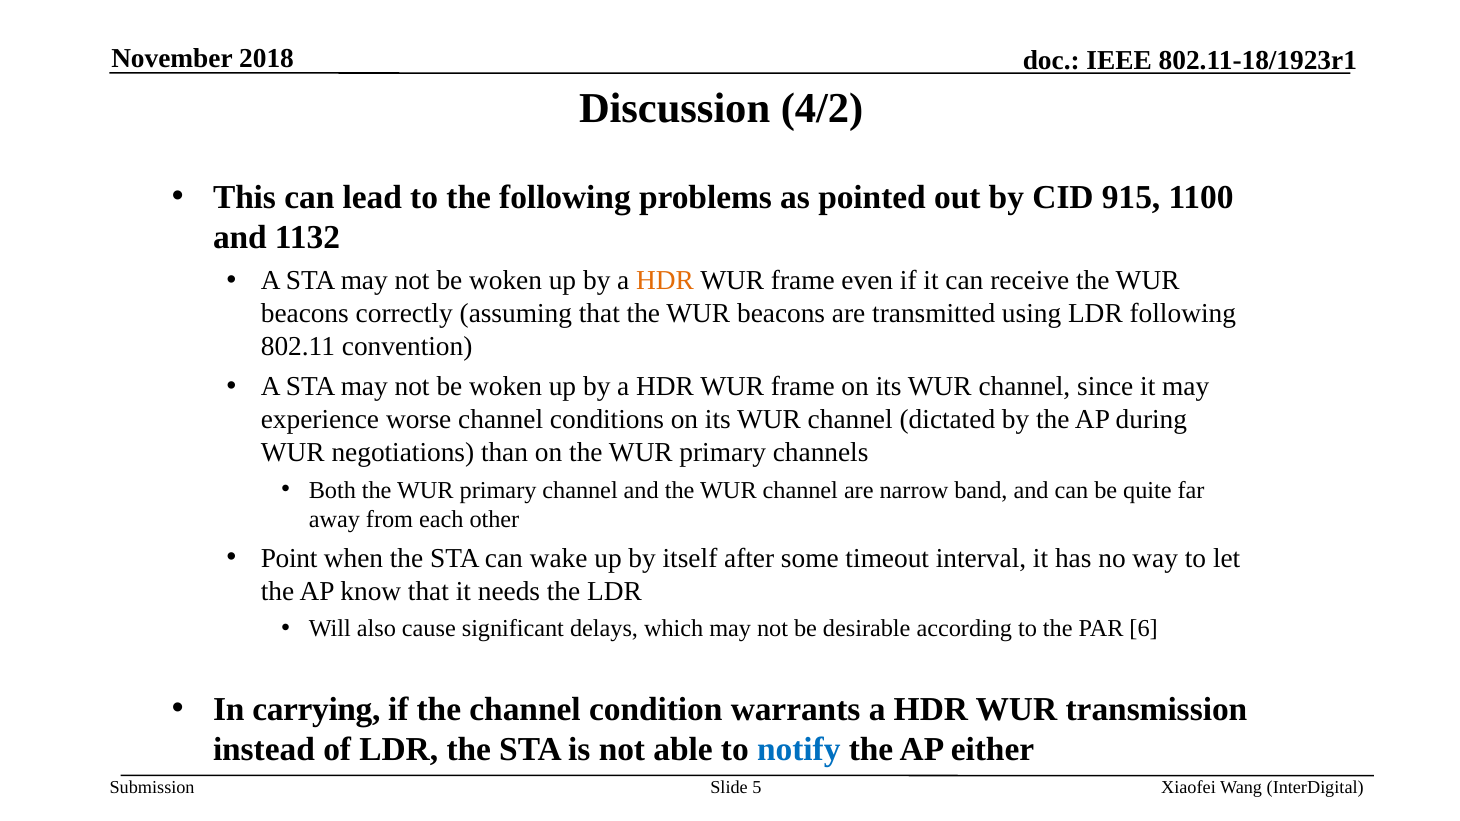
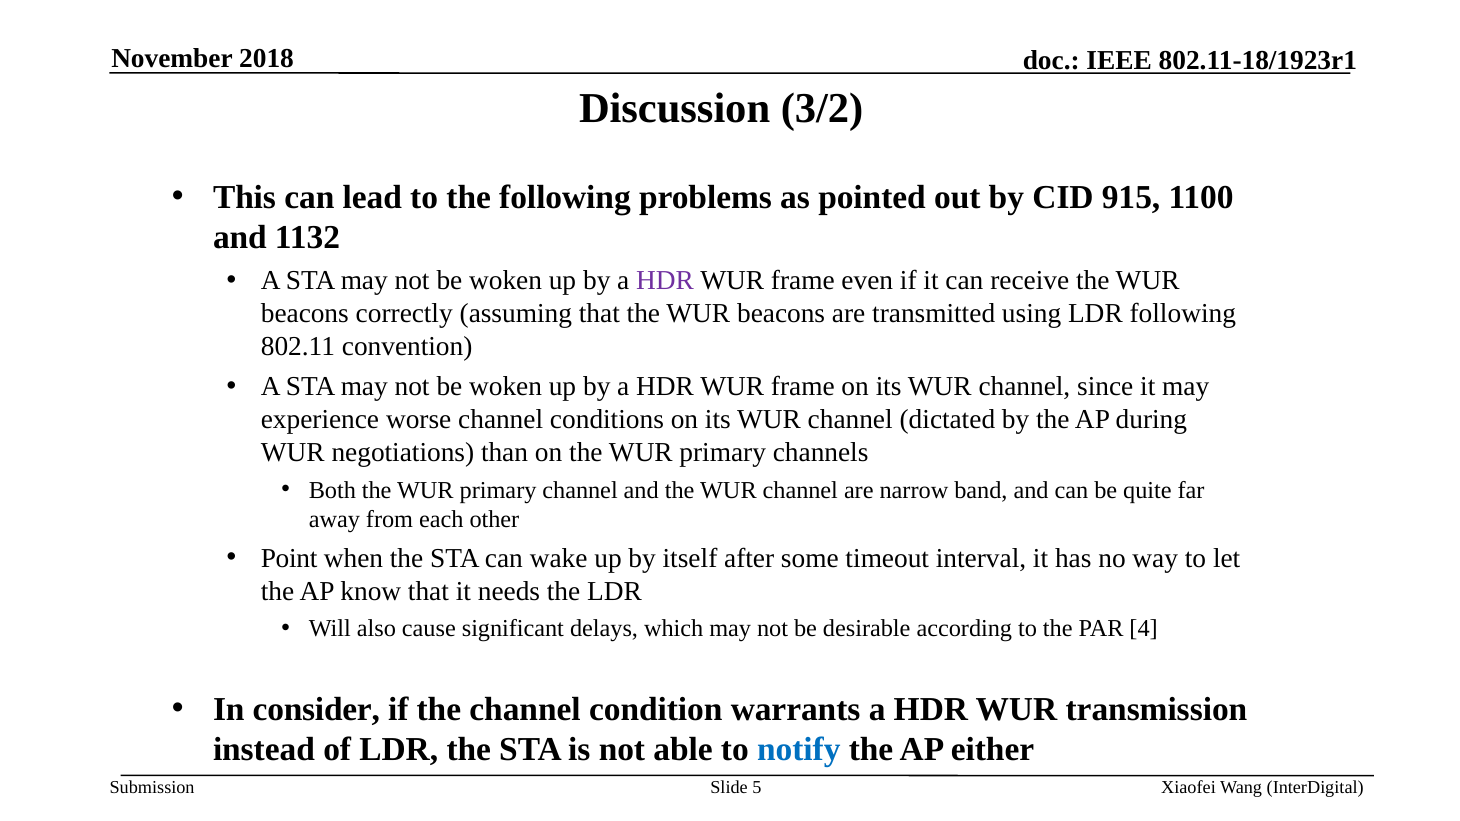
4/2: 4/2 -> 3/2 (822, 108)
HDR colour: orange -> purple (665, 281)
6: 6 -> 4 (1144, 629)
carrying: carrying -> consider (316, 709)
